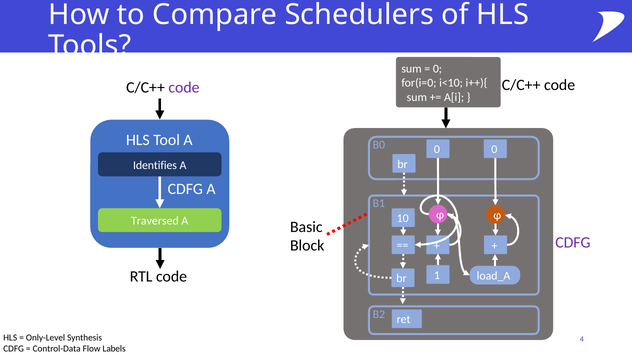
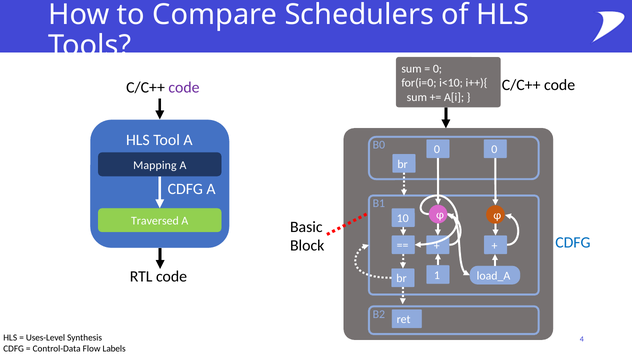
Identifies: Identifies -> Mapping (155, 165)
CDFG colour: purple -> blue (573, 243)
Only-Level: Only-Level -> Uses-Level (46, 338)
